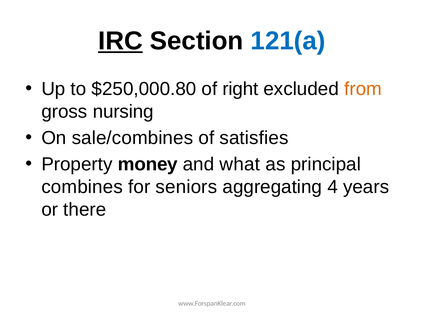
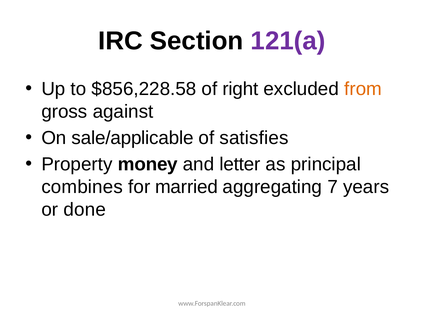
IRC underline: present -> none (120, 41)
121(a colour: blue -> purple (288, 41)
$250,000.80: $250,000.80 -> $856,228.58 (144, 89)
nursing: nursing -> against (123, 112)
sale/combines: sale/combines -> sale/applicable (133, 138)
what: what -> letter (240, 164)
seniors: seniors -> married (187, 187)
4: 4 -> 7 (333, 187)
there: there -> done (85, 210)
